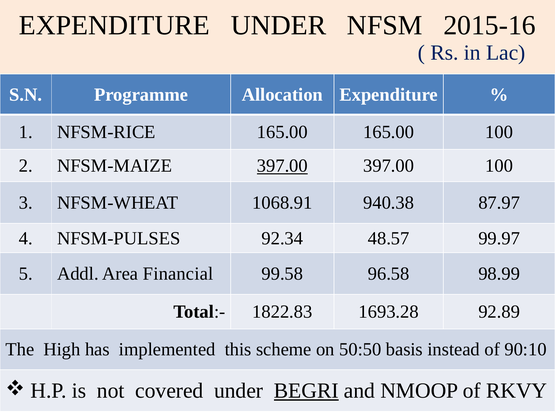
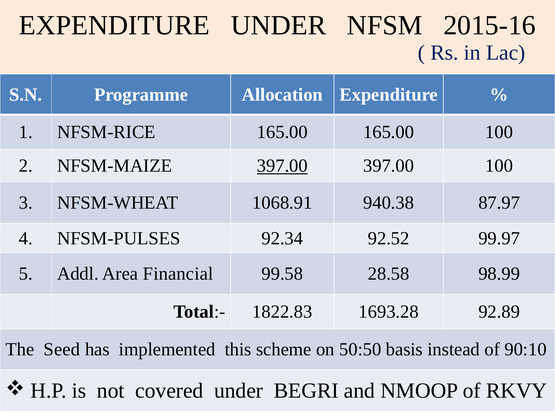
48.57: 48.57 -> 92.52 (389, 238)
96.58: 96.58 -> 28.58 (389, 273)
High: High -> Seed (62, 349)
BEGRI underline: present -> none (306, 390)
